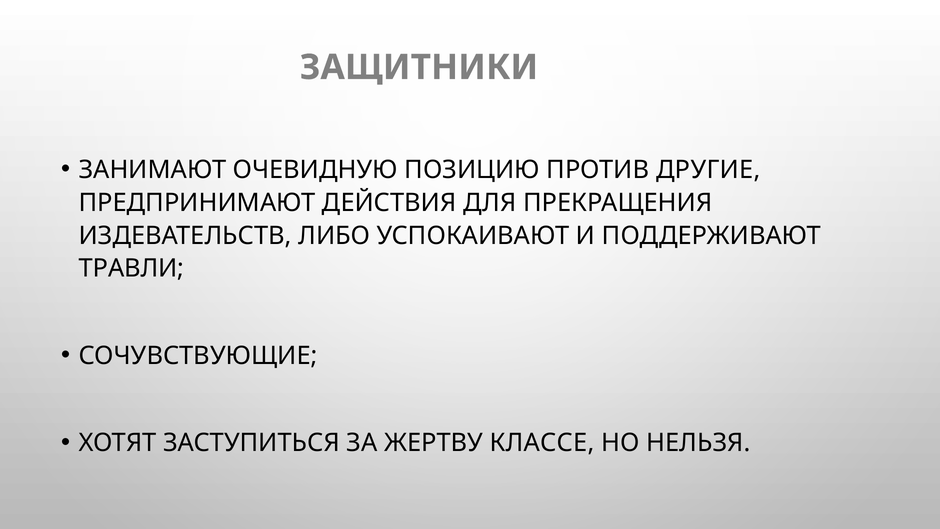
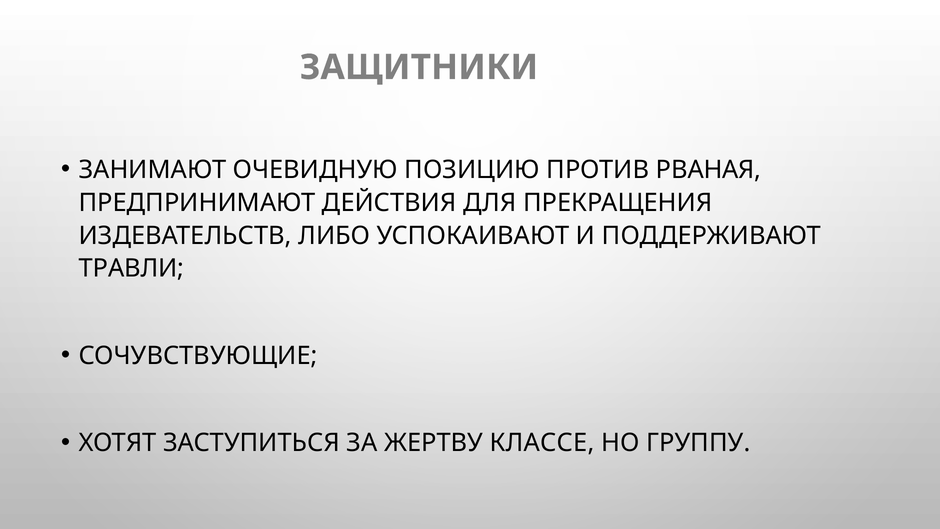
ДРУГИЕ: ДРУГИЕ -> РВАНАЯ (709, 170)
НЕЛЬЗЯ: НЕЛЬЗЯ -> ГРУППУ (698, 443)
